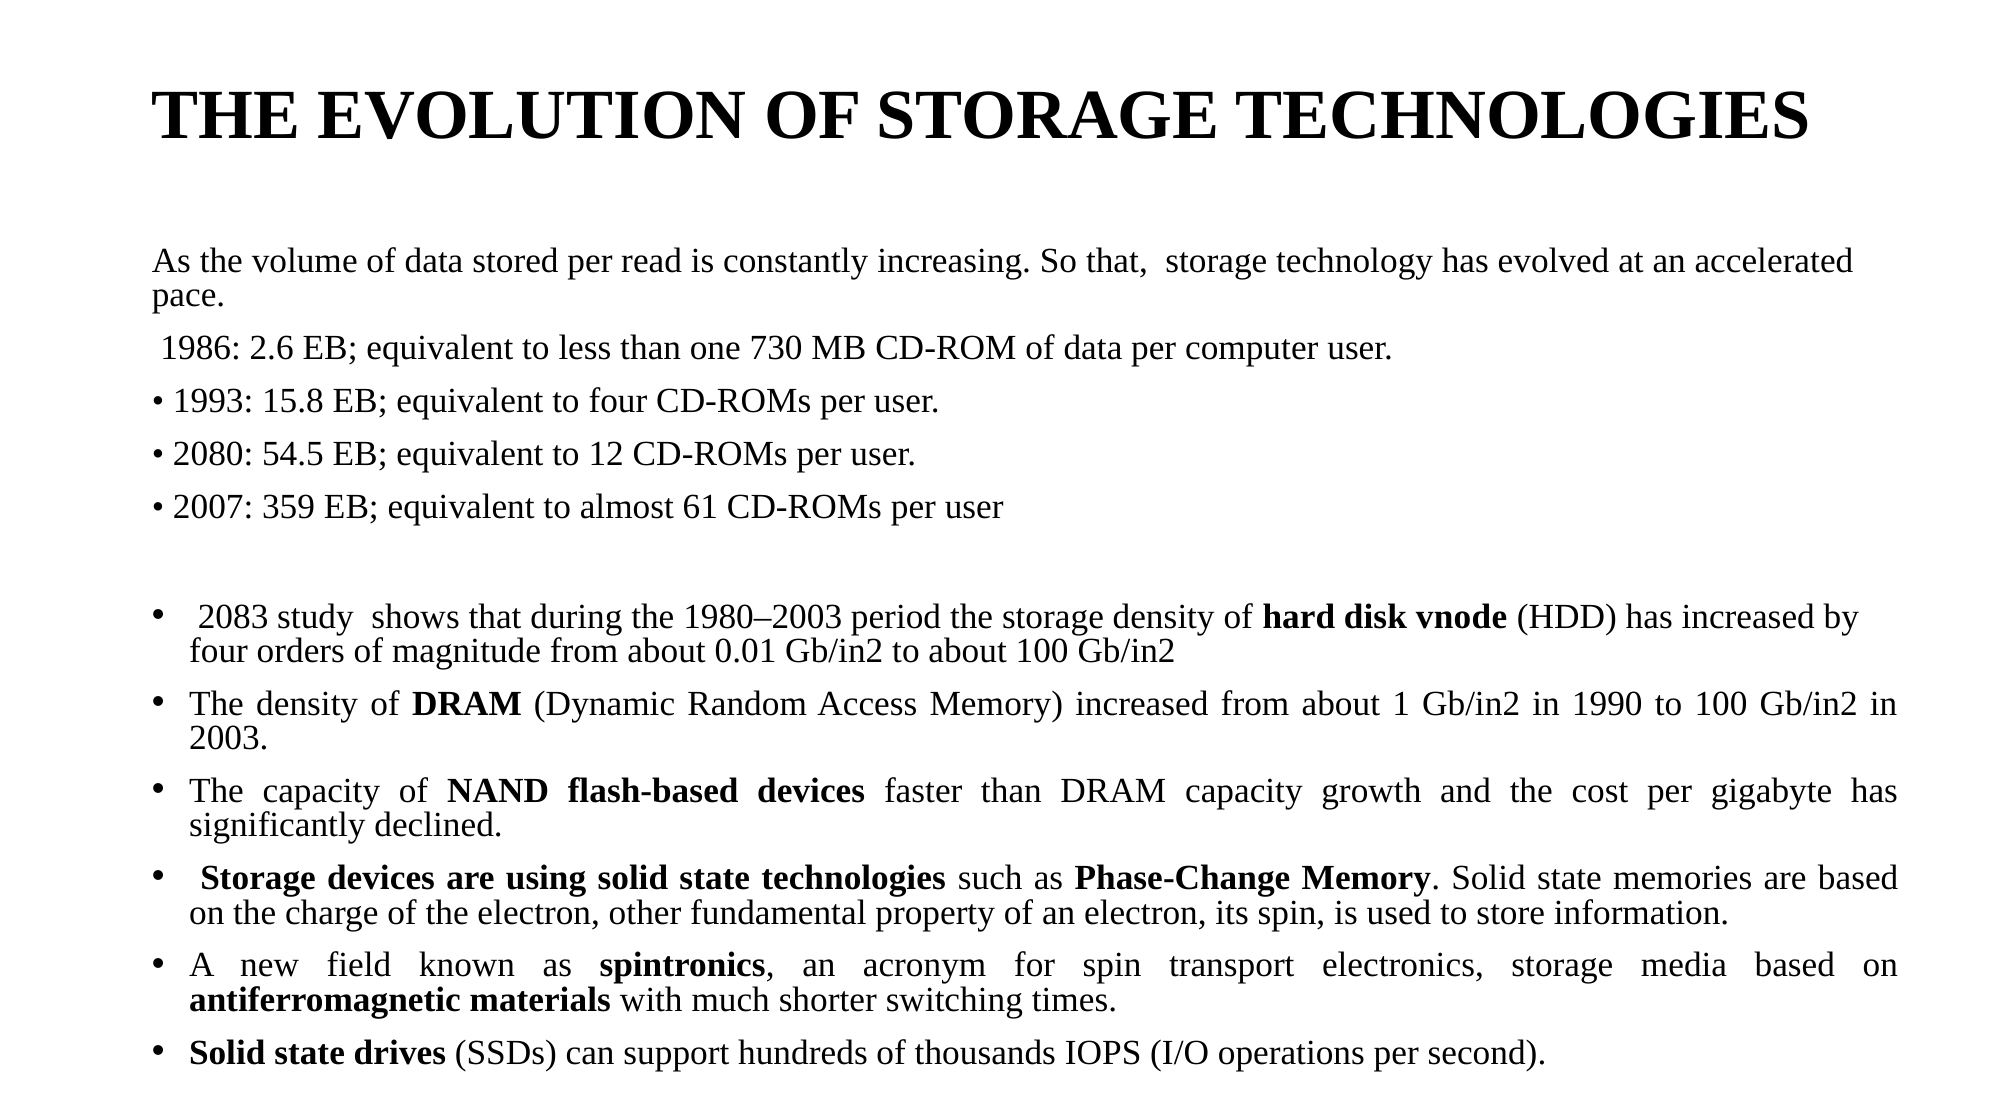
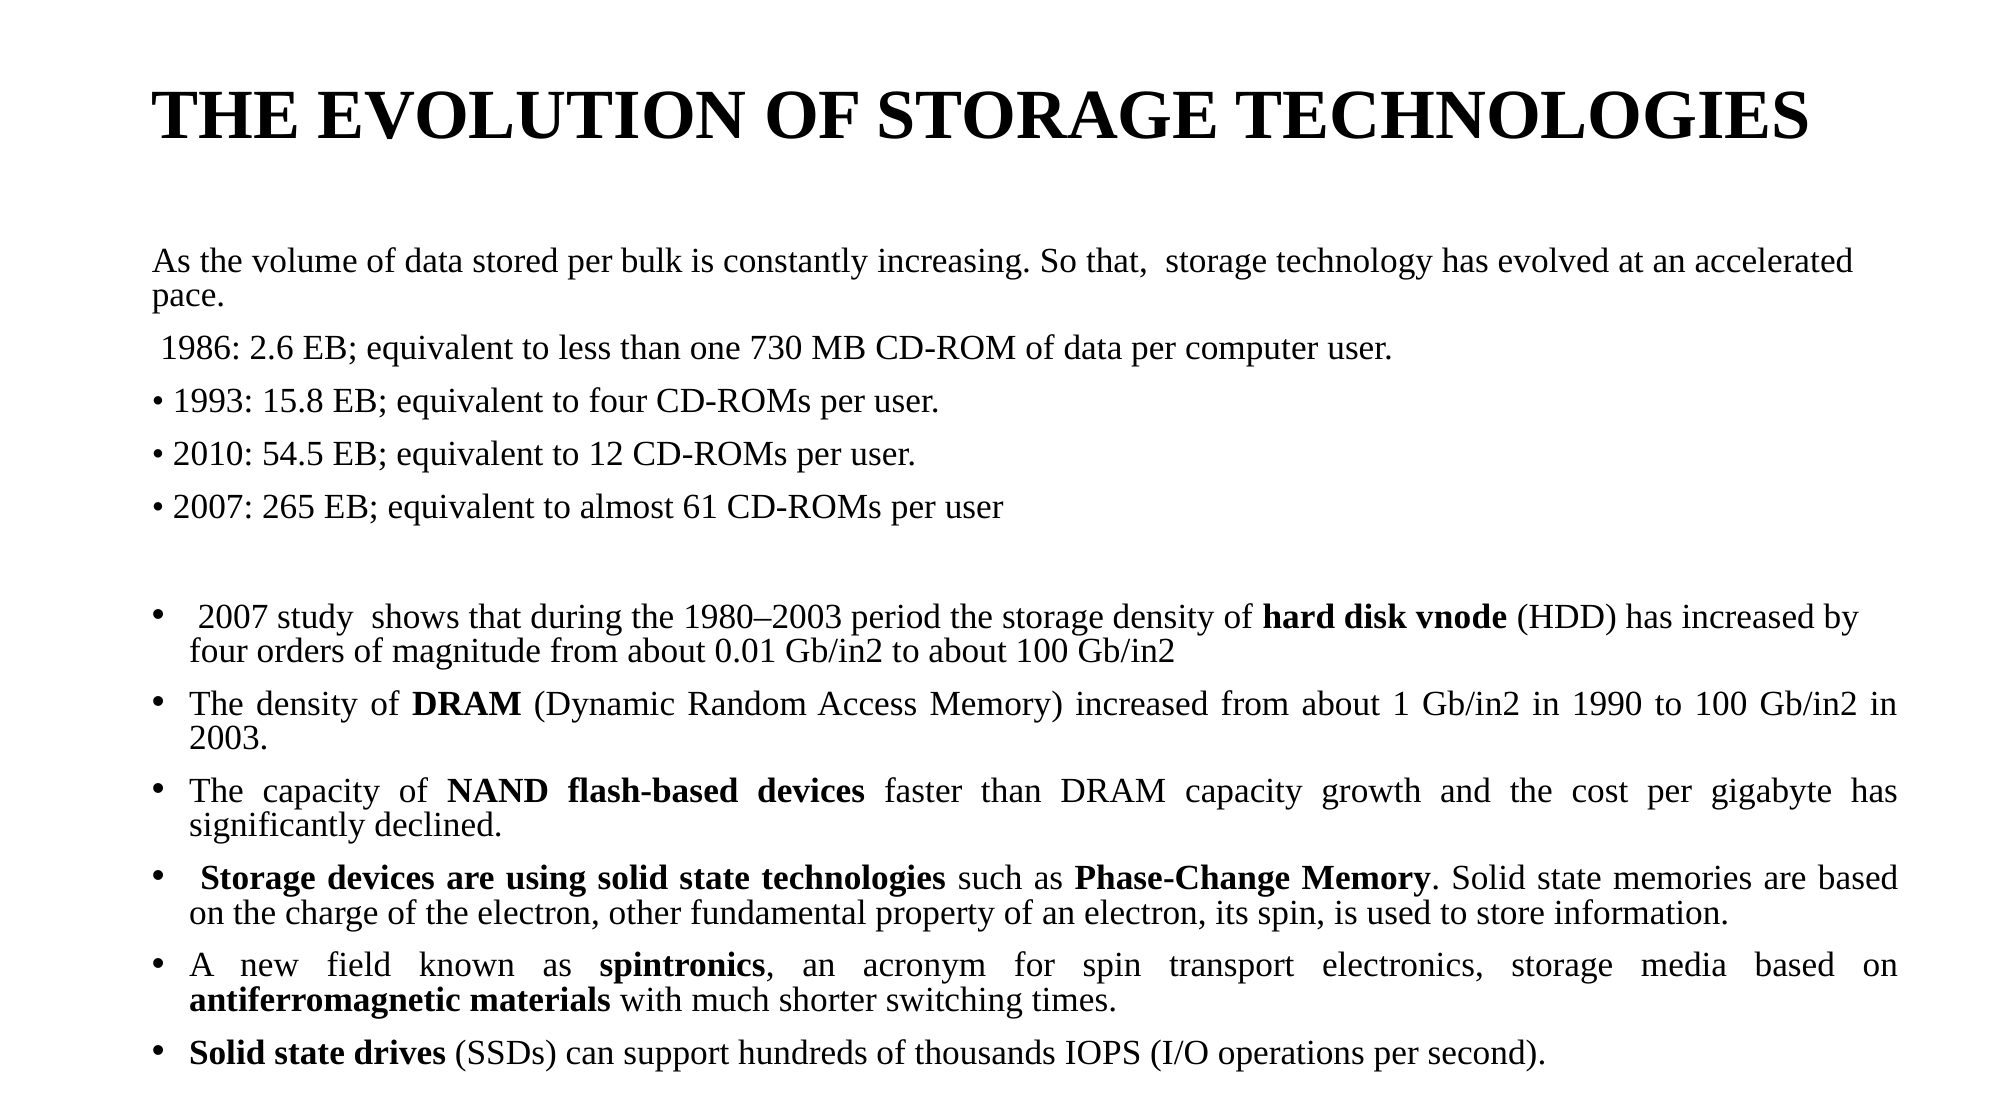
read: read -> bulk (652, 261)
2080: 2080 -> 2010 (213, 454)
359: 359 -> 265 (288, 507)
2083: 2083 -> 2007 (233, 617)
